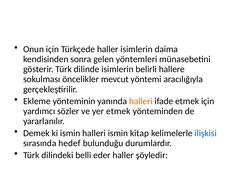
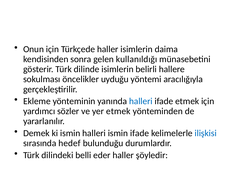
yöntemleri: yöntemleri -> kullanıldığı (137, 59)
mevcut: mevcut -> uyduğu (115, 79)
halleri colour: orange -> blue (141, 101)
ismin kitap: kitap -> ifade (140, 133)
